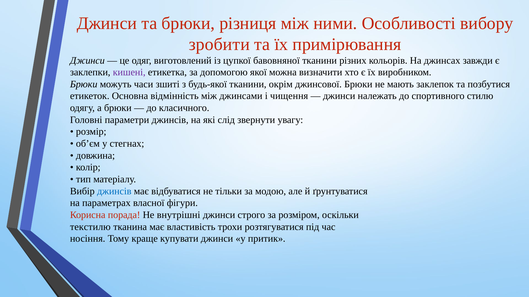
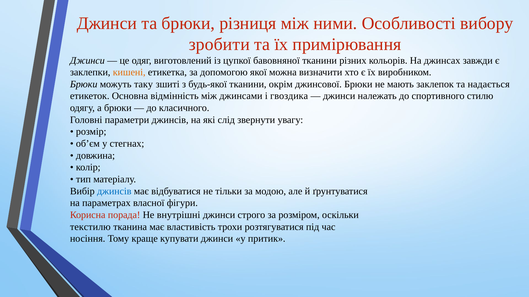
кишені colour: purple -> orange (129, 72)
часи: часи -> таку (144, 84)
позбутися: позбутися -> надається (489, 84)
чищення: чищення -> гвоздика (289, 96)
